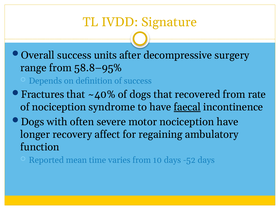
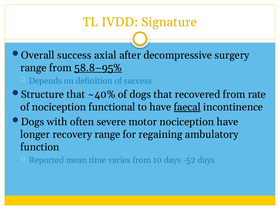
units: units -> axial (105, 55)
58.8–95% underline: none -> present (98, 68)
Fractures: Fractures -> Structure (42, 94)
syndrome: syndrome -> functional (112, 107)
recovery affect: affect -> range (107, 134)
